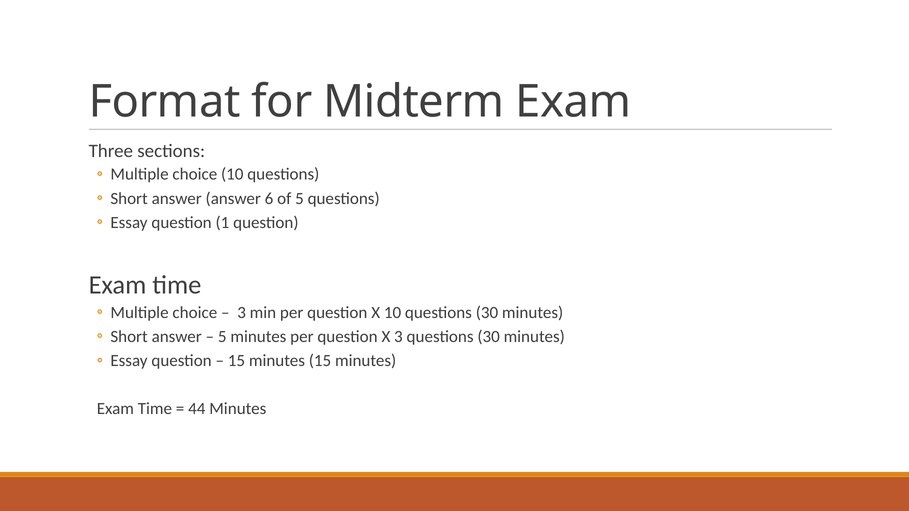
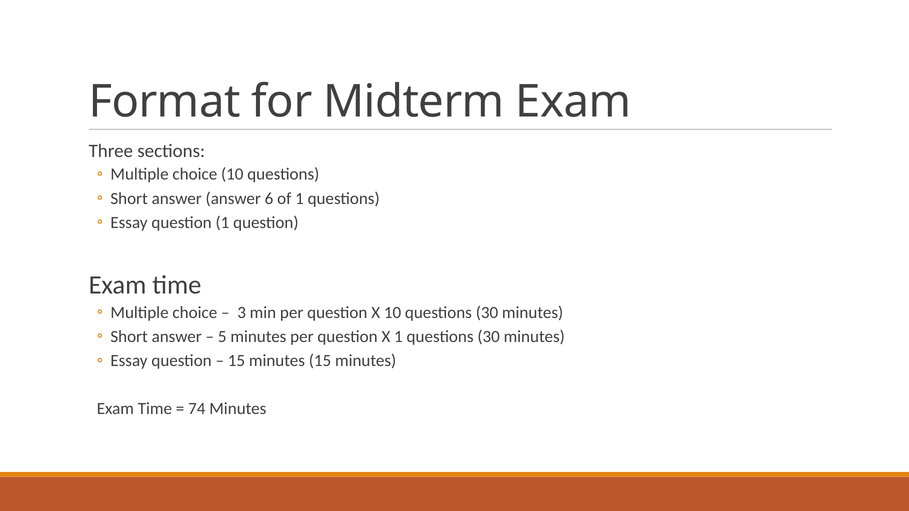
of 5: 5 -> 1 (300, 199)
X 3: 3 -> 1 (398, 337)
44: 44 -> 74 (197, 409)
